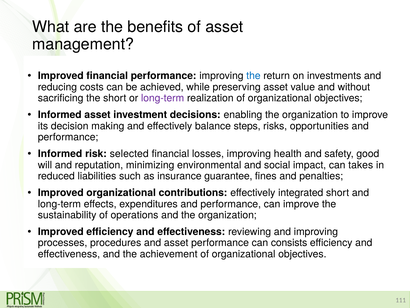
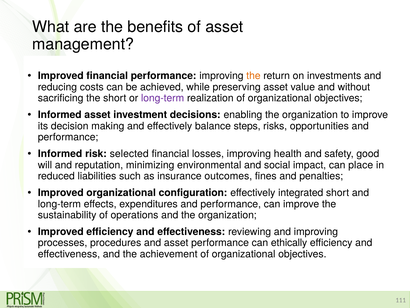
the colour: blue -> orange (253, 76)
takes: takes -> place (361, 165)
guarantee: guarantee -> outcomes (228, 176)
contributions: contributions -> configuration (193, 193)
consists: consists -> ethically (289, 243)
